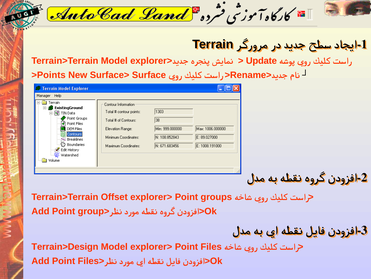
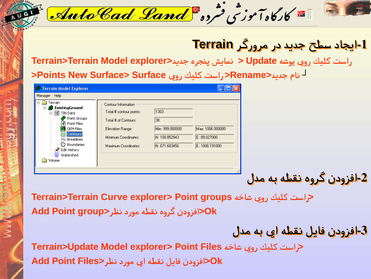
Offset: Offset -> Curve (114, 197)
Terrain>Design: Terrain>Design -> Terrain>Update (65, 246)
